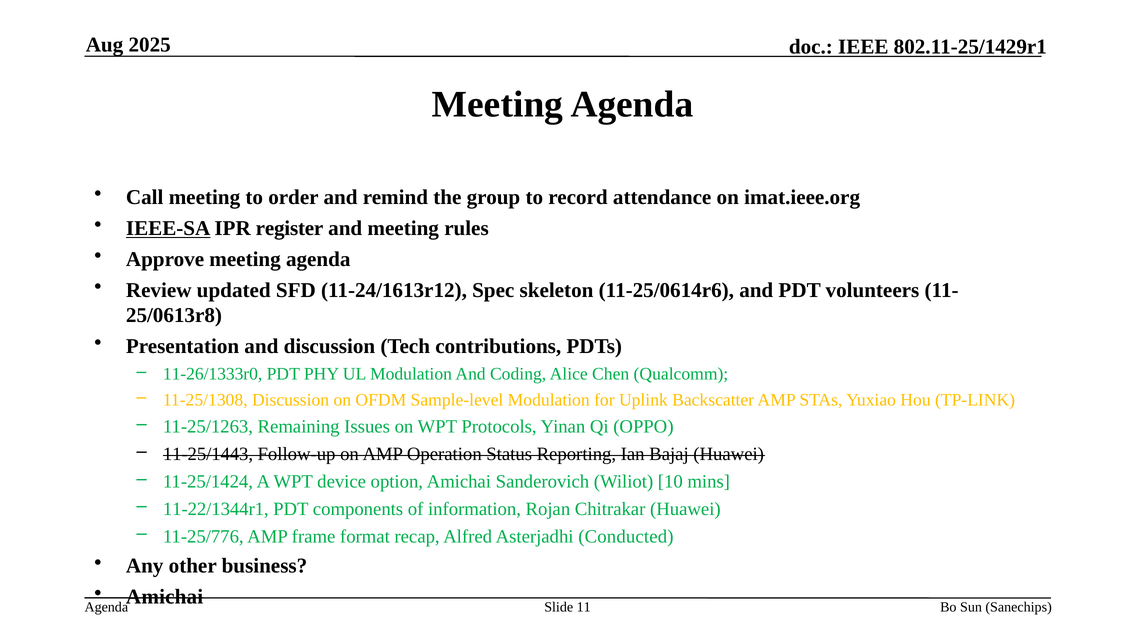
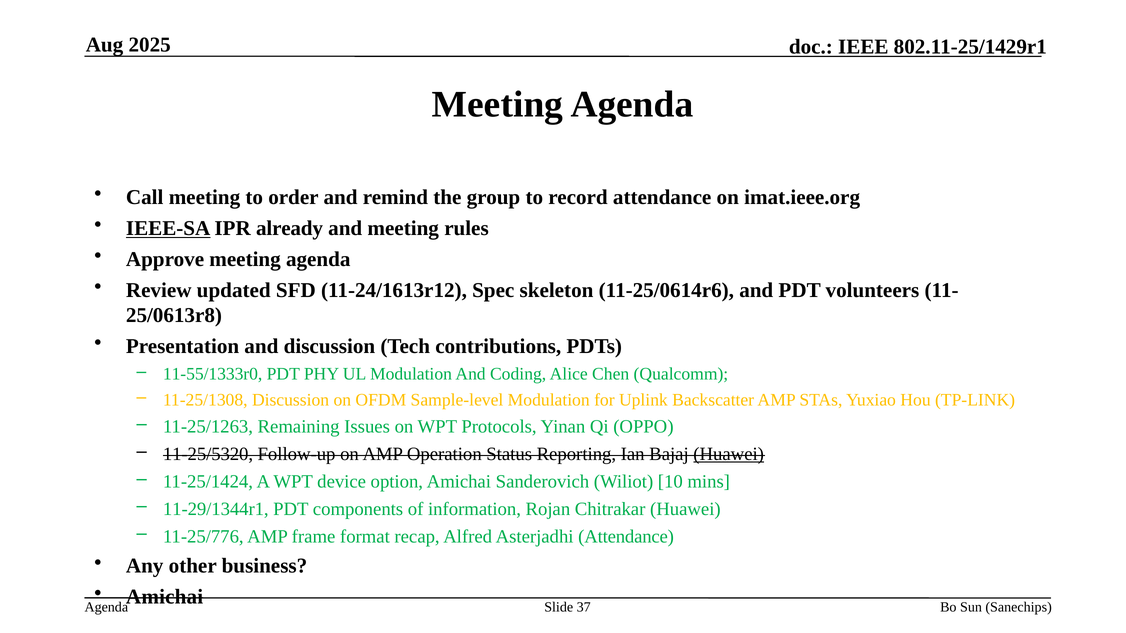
register: register -> already (290, 228)
11-26/1333r0: 11-26/1333r0 -> 11-55/1333r0 (213, 374)
11-25/1443: 11-25/1443 -> 11-25/5320 (208, 454)
Huawei underline: none -> present (729, 454)
11-22/1344r1: 11-22/1344r1 -> 11-29/1344r1 (216, 509)
Asterjadhi Conducted: Conducted -> Attendance (626, 537)
11: 11 -> 37 (584, 607)
